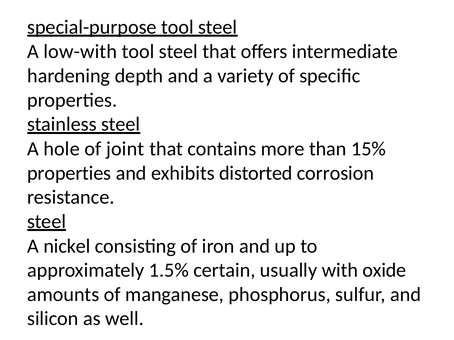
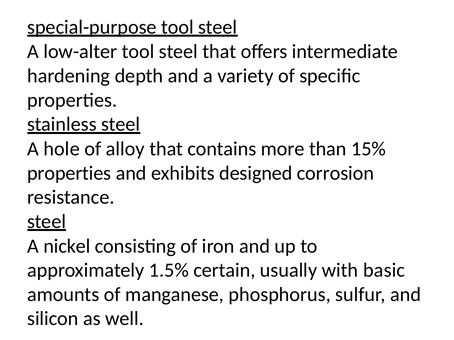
low-with: low-with -> low-alter (80, 52)
joint: joint -> alloy (125, 149)
distorted: distorted -> designed (256, 173)
oxide: oxide -> basic (384, 271)
